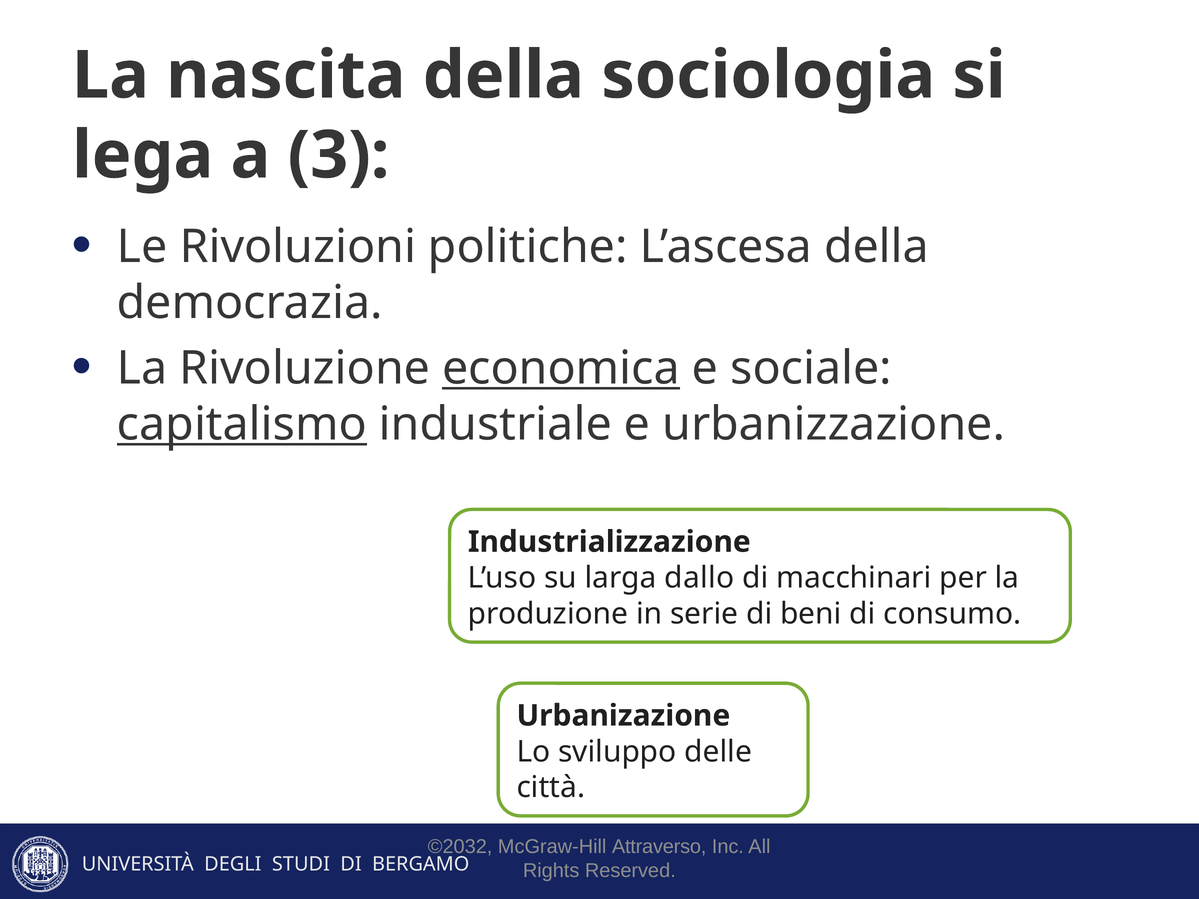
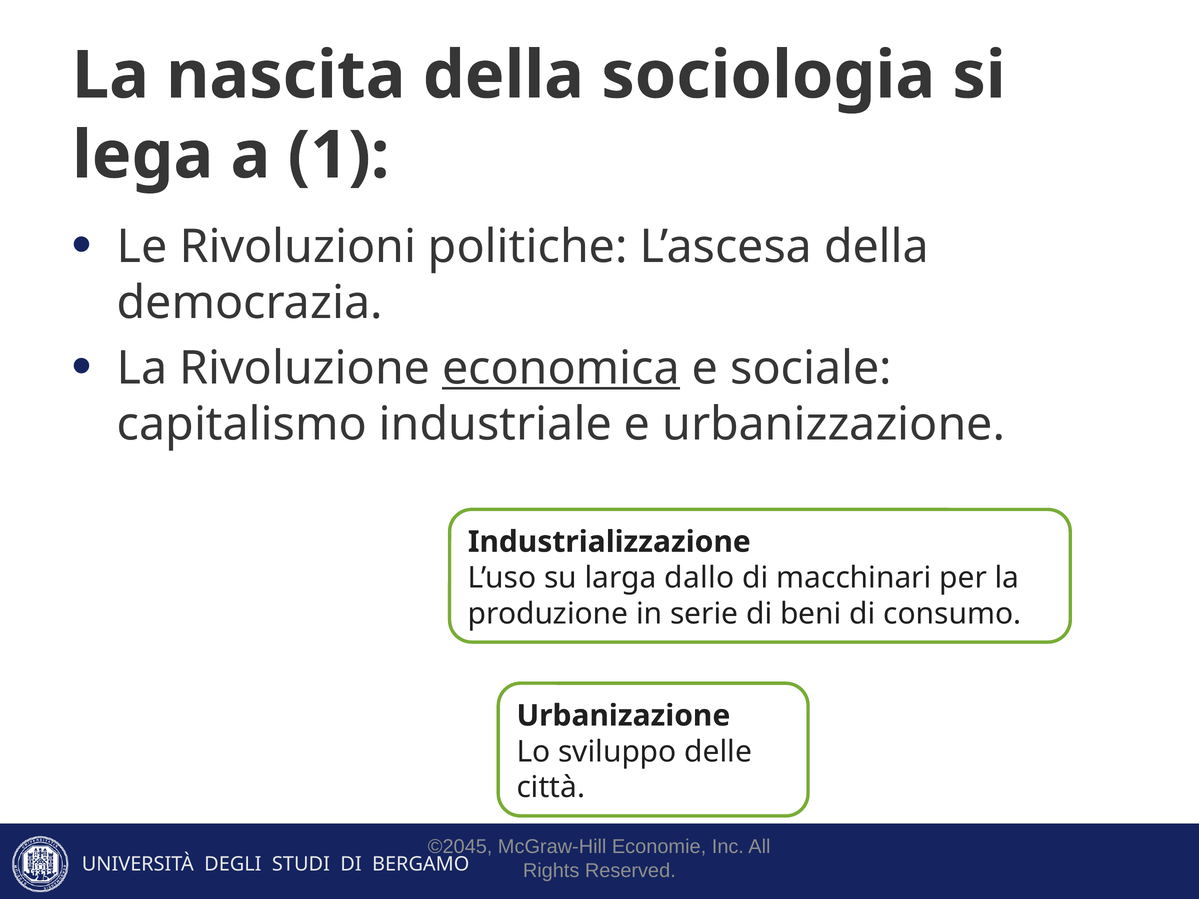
3: 3 -> 1 (339, 156)
capitalismo underline: present -> none (242, 424)
©2032: ©2032 -> ©2045 (460, 847)
Attraverso: Attraverso -> Economie (659, 847)
